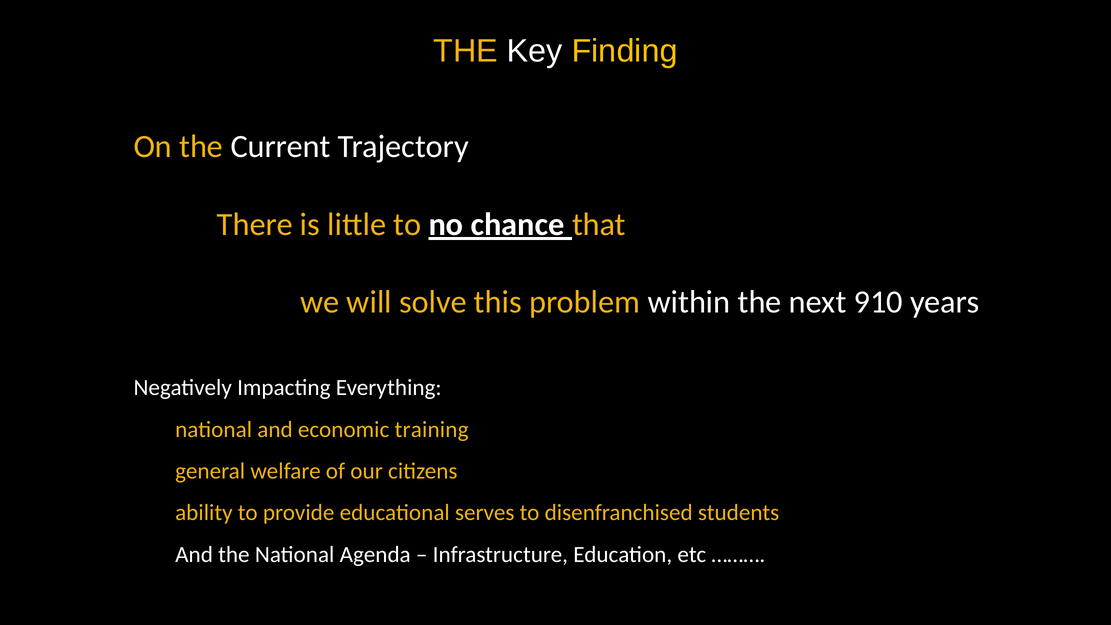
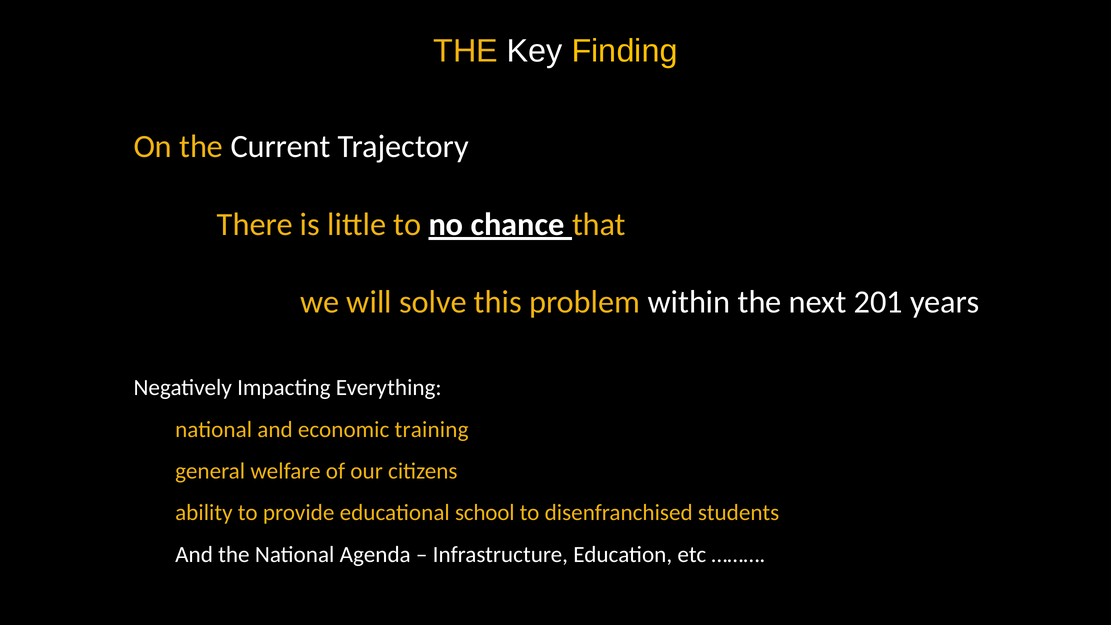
910: 910 -> 201 (878, 302)
serves: serves -> school (485, 513)
